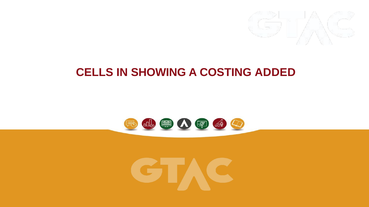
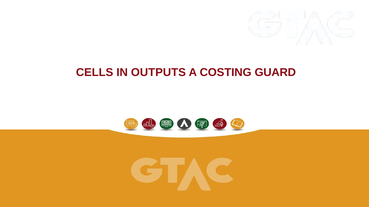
SHOWING: SHOWING -> OUTPUTS (158, 72)
ADDED: ADDED -> GUARD (275, 72)
